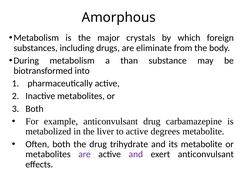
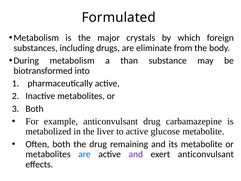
Amorphous: Amorphous -> Formulated (119, 17)
degrees: degrees -> glucose (165, 131)
trihydrate: trihydrate -> remaining (129, 144)
are colour: purple -> blue (84, 154)
